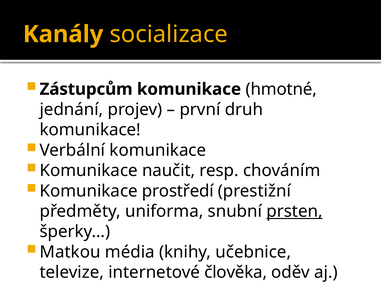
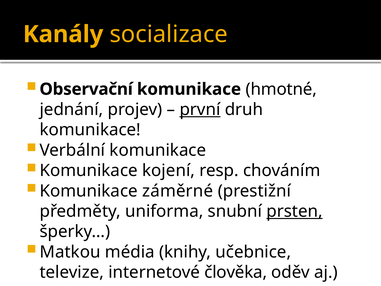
Zástupcům: Zástupcům -> Observační (86, 89)
první underline: none -> present (200, 109)
naučit: naučit -> kojení (169, 170)
prostředí: prostředí -> záměrné (178, 191)
